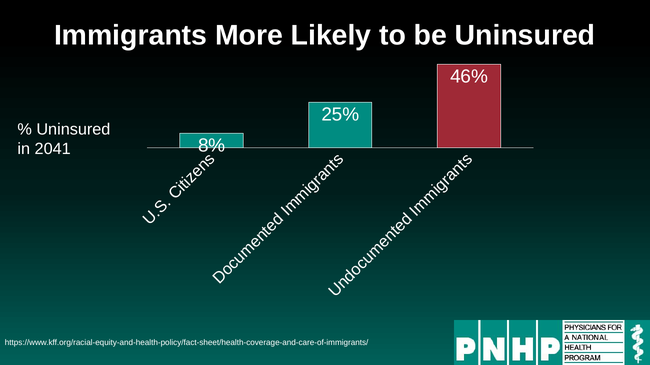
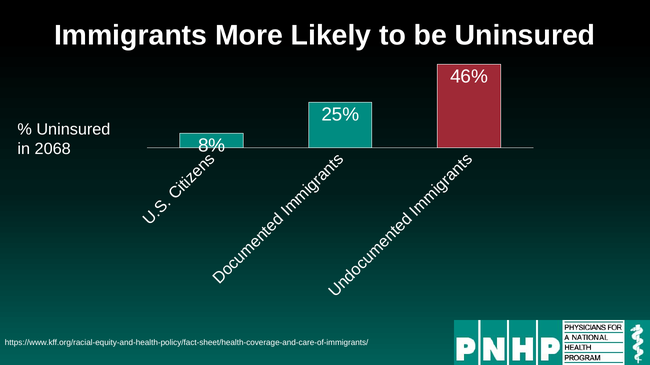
2041: 2041 -> 2068 (53, 149)
